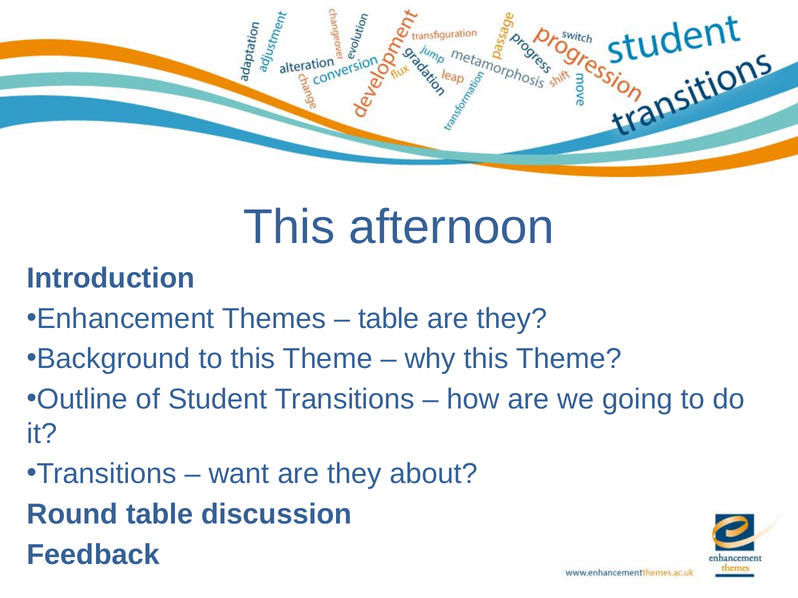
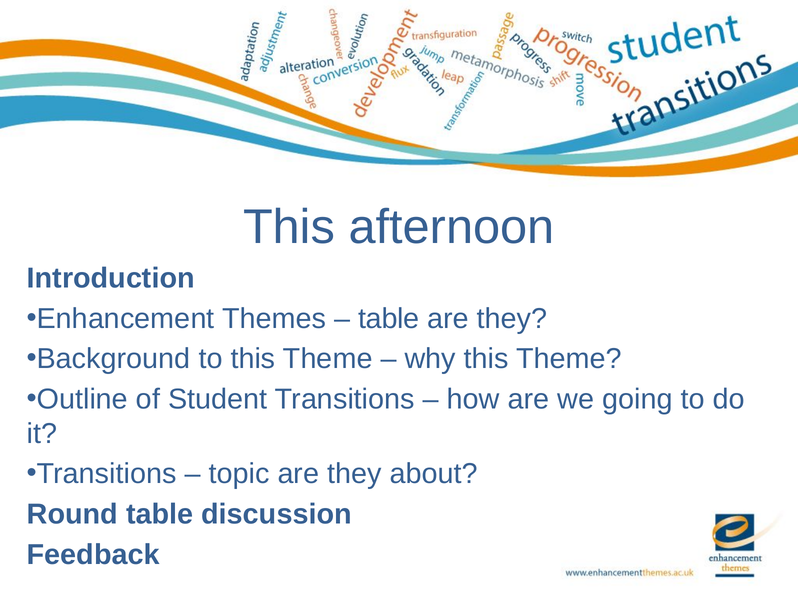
want: want -> topic (239, 474)
